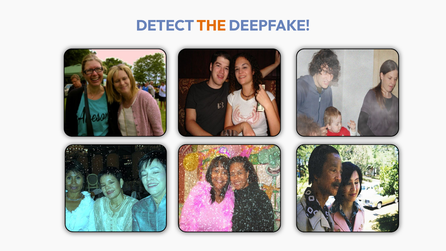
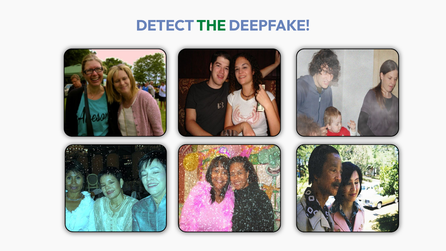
THE colour: orange -> green (211, 26)
